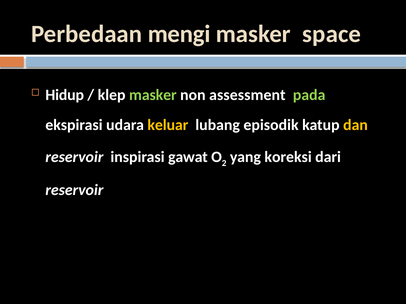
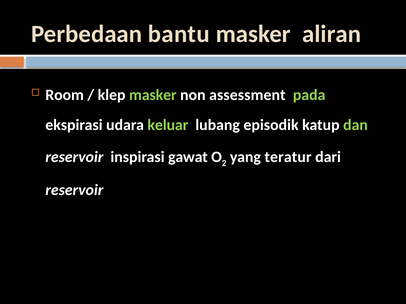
mengi: mengi -> bantu (179, 34)
space: space -> aliran (332, 34)
Hidup: Hidup -> Room (65, 95)
keluar colour: yellow -> light green (168, 125)
dan colour: yellow -> light green (355, 125)
koreksi: koreksi -> teratur (288, 157)
